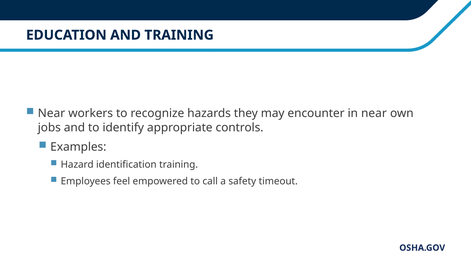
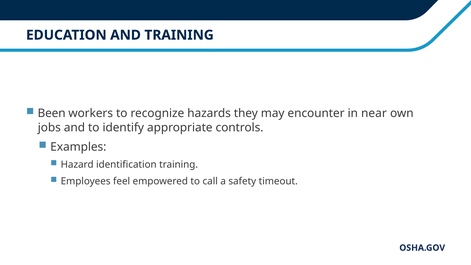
Near: Near -> Been (52, 113)
